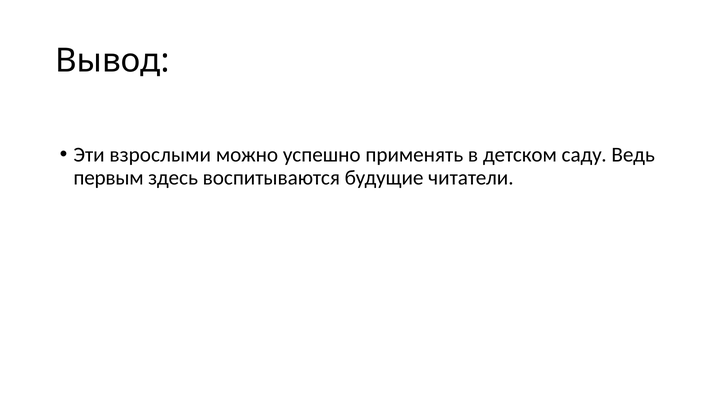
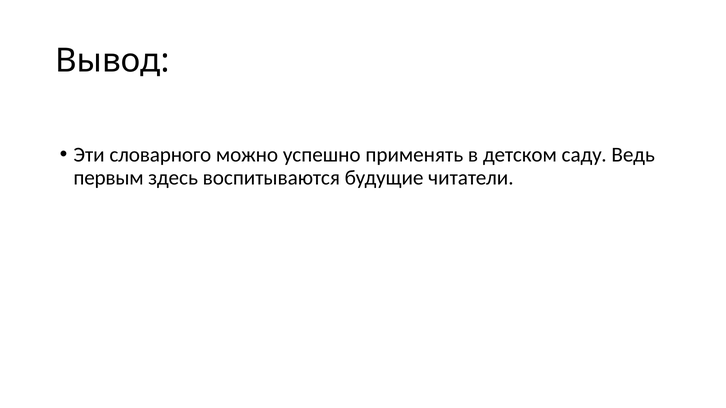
взрослыми: взрослыми -> словарного (160, 155)
